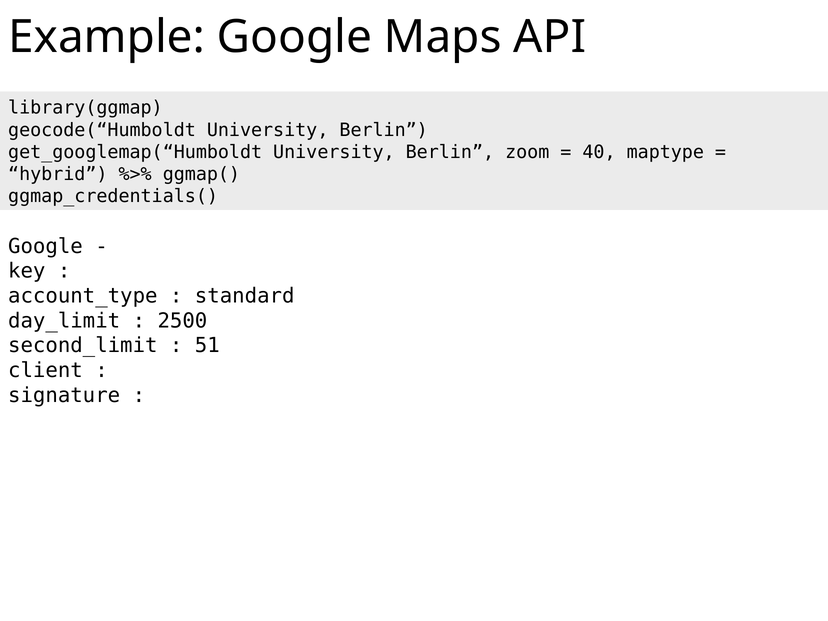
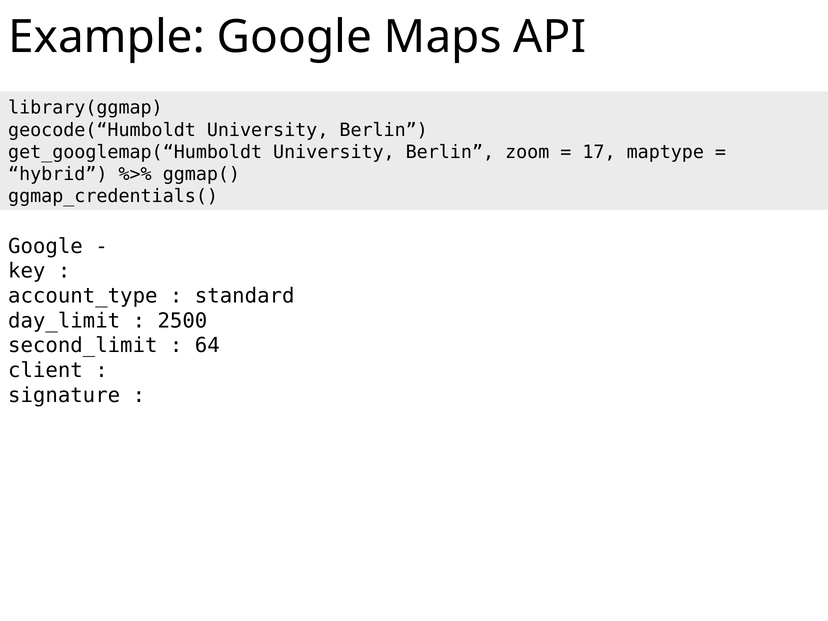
40: 40 -> 17 (599, 152)
51: 51 -> 64 (207, 346)
